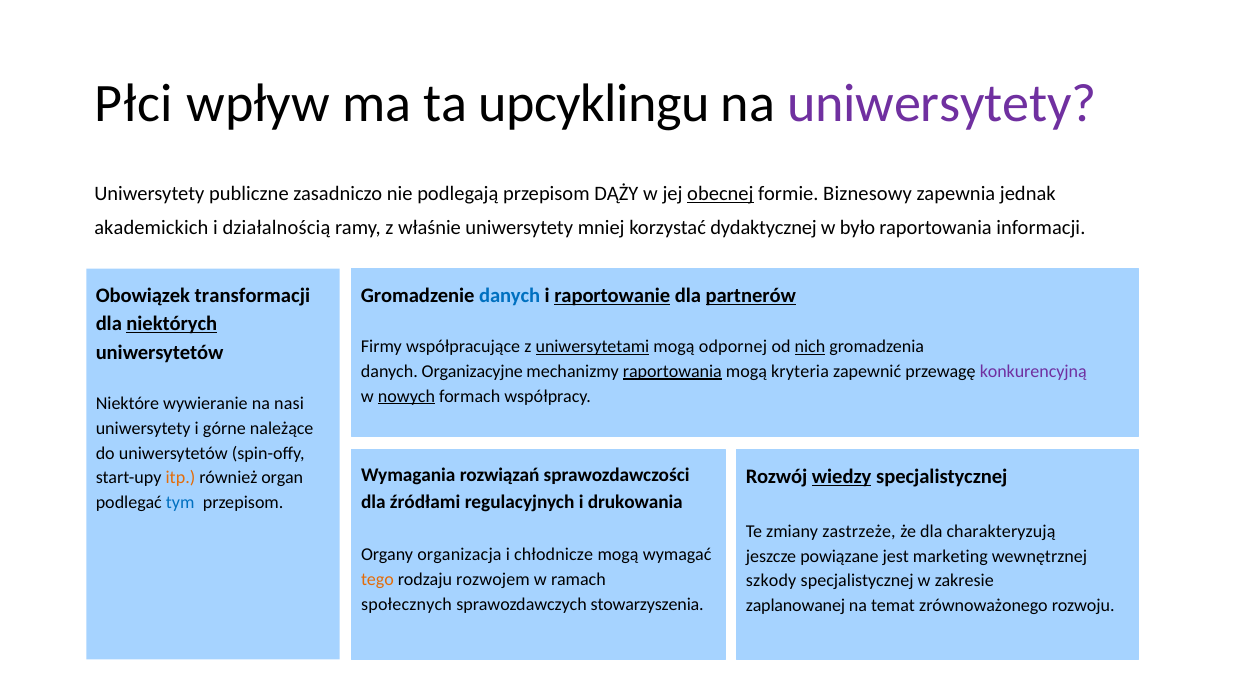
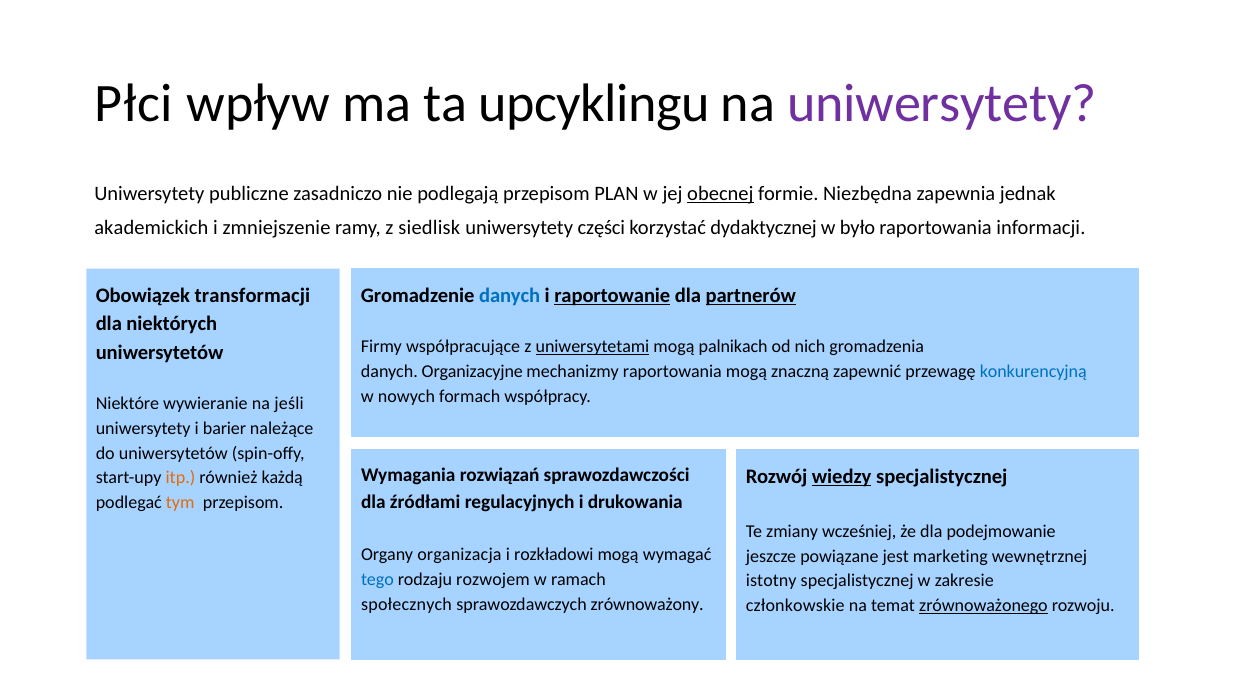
DĄŻY: DĄŻY -> PLAN (616, 193)
Biznesowy: Biznesowy -> Niezbędna (868, 193)
działalnością: działalnością -> zmniejszenie (276, 228)
właśnie: właśnie -> siedlisk (429, 228)
mniej: mniej -> części (601, 228)
niektórych underline: present -> none (172, 324)
odpornej: odpornej -> palnikach (733, 346)
nich underline: present -> none (810, 346)
raportowania underline: present -> none (672, 371)
kryteria: kryteria -> znaczną (800, 371)
konkurencyjną colour: purple -> blue (1033, 371)
nowych underline: present -> none (407, 396)
nasi: nasi -> jeśli (289, 403)
górne: górne -> barier (225, 428)
organ: organ -> każdą (282, 478)
tym colour: blue -> orange (180, 503)
zastrzeże: zastrzeże -> wcześniej (859, 531)
charakteryzują: charakteryzują -> podejmowanie (1001, 531)
chłodnicze: chłodnicze -> rozkładowi (554, 554)
tego colour: orange -> blue (377, 579)
szkody: szkody -> istotny (771, 581)
stowarzyszenia: stowarzyszenia -> zrównoważony (647, 604)
zaplanowanej: zaplanowanej -> członkowskie (795, 606)
zrównoważonego underline: none -> present (983, 606)
